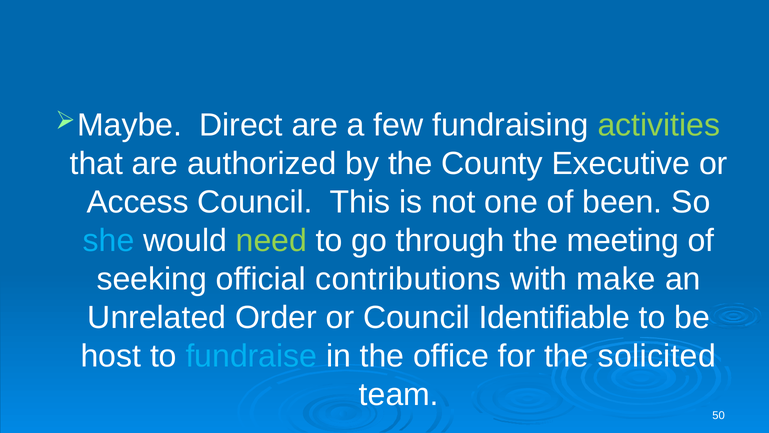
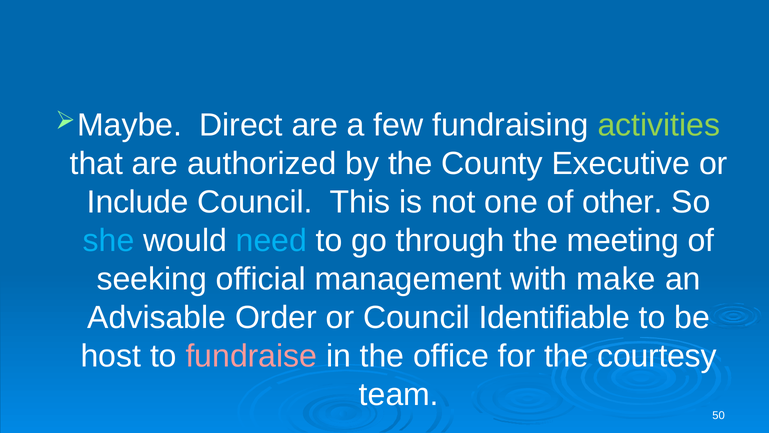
Access: Access -> Include (138, 202)
been: been -> other (623, 202)
need colour: light green -> light blue (271, 241)
contributions: contributions -> management (408, 279)
Unrelated: Unrelated -> Advisable (157, 317)
fundraise colour: light blue -> pink (251, 356)
solicited: solicited -> courtesy (657, 356)
